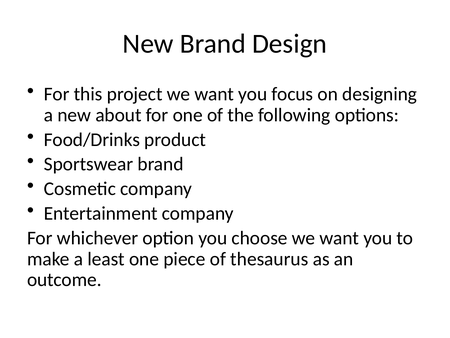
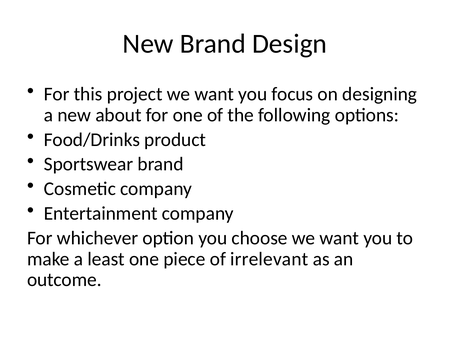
thesaurus: thesaurus -> irrelevant (269, 259)
